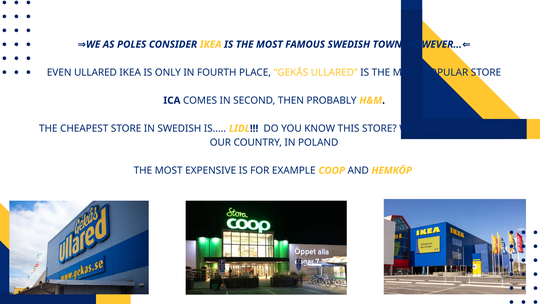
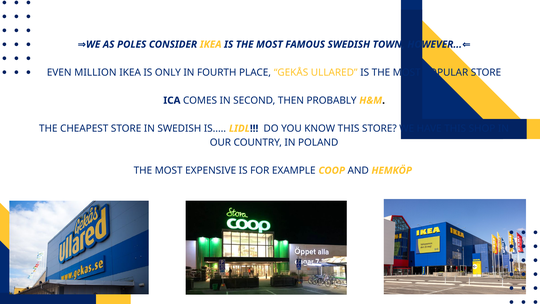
EVEN ULLARED: ULLARED -> MILLION (95, 72)
